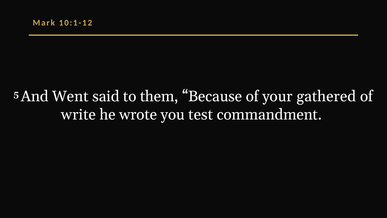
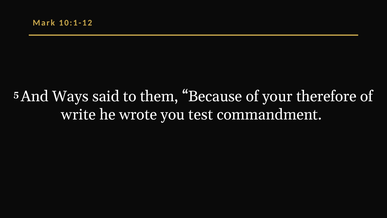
Went: Went -> Ways (70, 96)
gathered: gathered -> therefore (326, 96)
